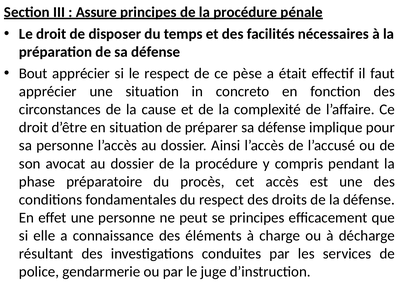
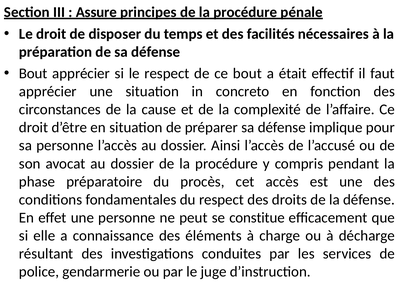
ce pèse: pèse -> bout (247, 73)
se principes: principes -> constitue (257, 217)
